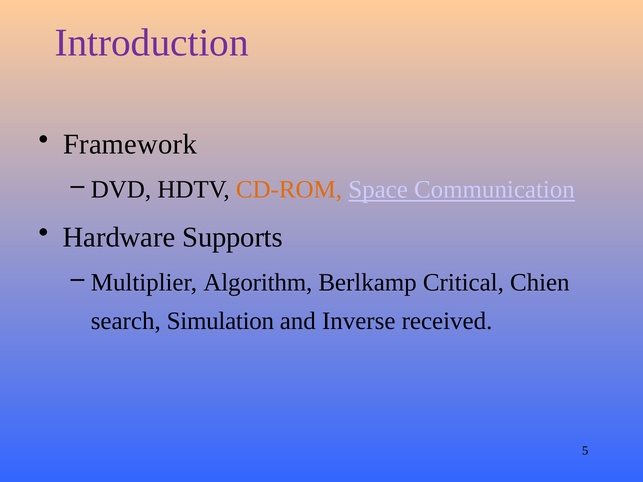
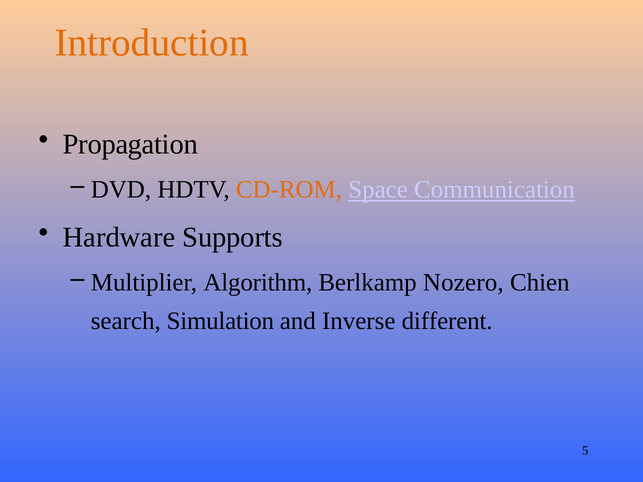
Introduction colour: purple -> orange (152, 43)
Framework: Framework -> Propagation (130, 144)
Critical: Critical -> Nozero (463, 283)
received: received -> different (447, 321)
